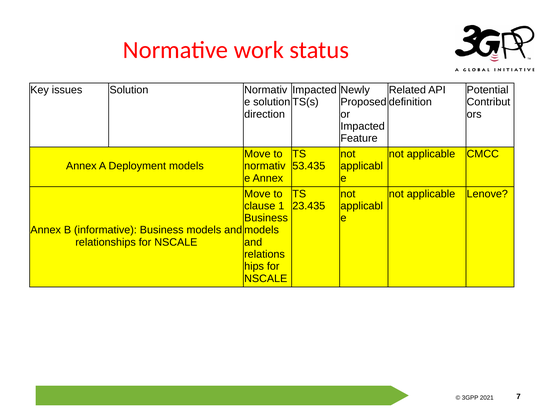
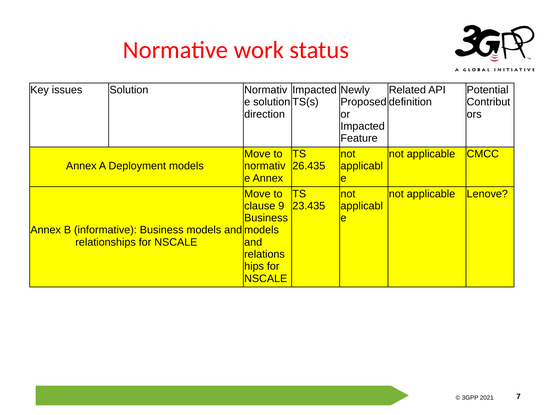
53.435: 53.435 -> 26.435 (309, 166)
1: 1 -> 9 (281, 206)
